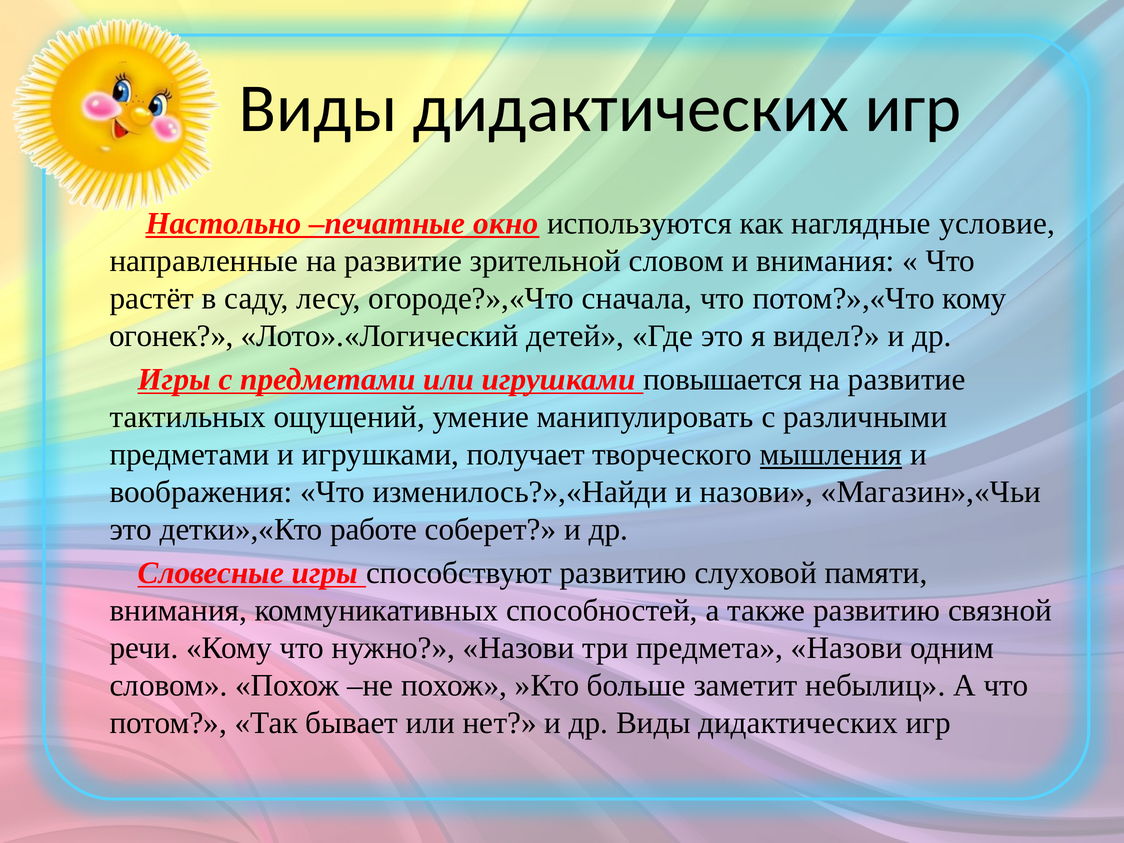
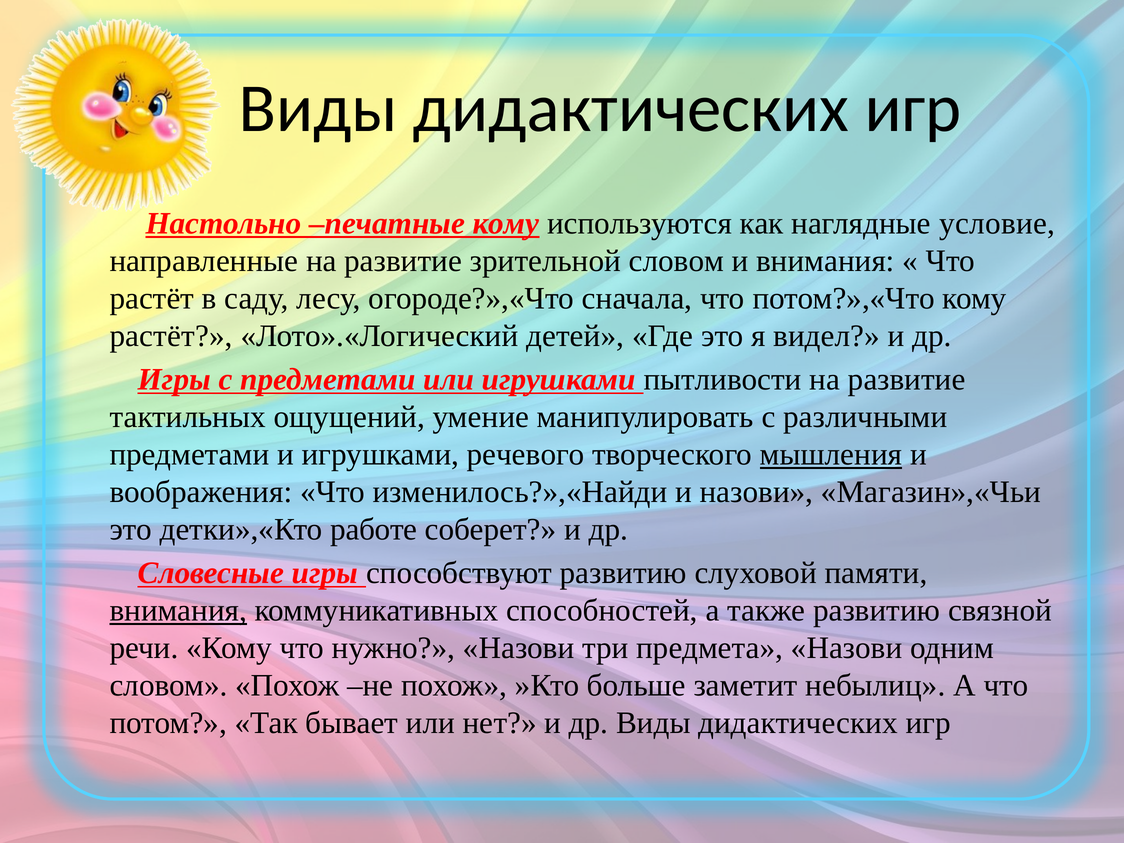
печатные окно: окно -> кому (506, 223)
огонек: огонек -> растёт (171, 336)
повышается: повышается -> пытливости (723, 379)
получает: получает -> речевого (526, 454)
внимания underline: none -> present (178, 611)
